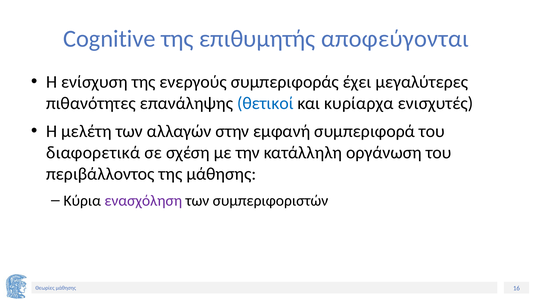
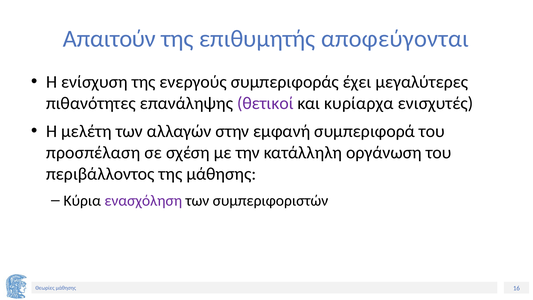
Cognitive: Cognitive -> Απαιτούν (109, 39)
θετικοί colour: blue -> purple (265, 103)
διαφορετικά: διαφορετικά -> προσπέλαση (93, 153)
